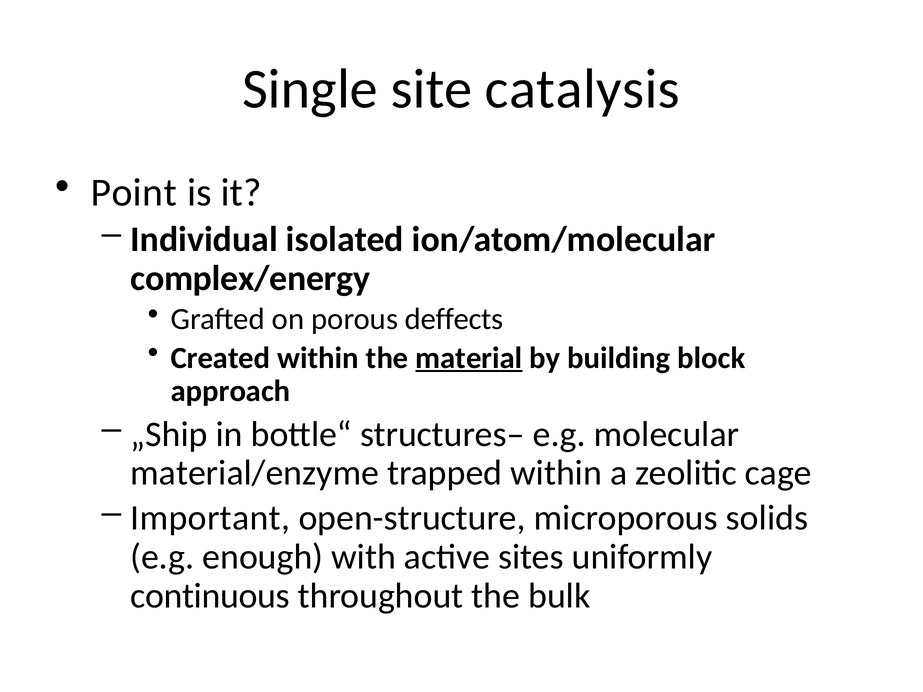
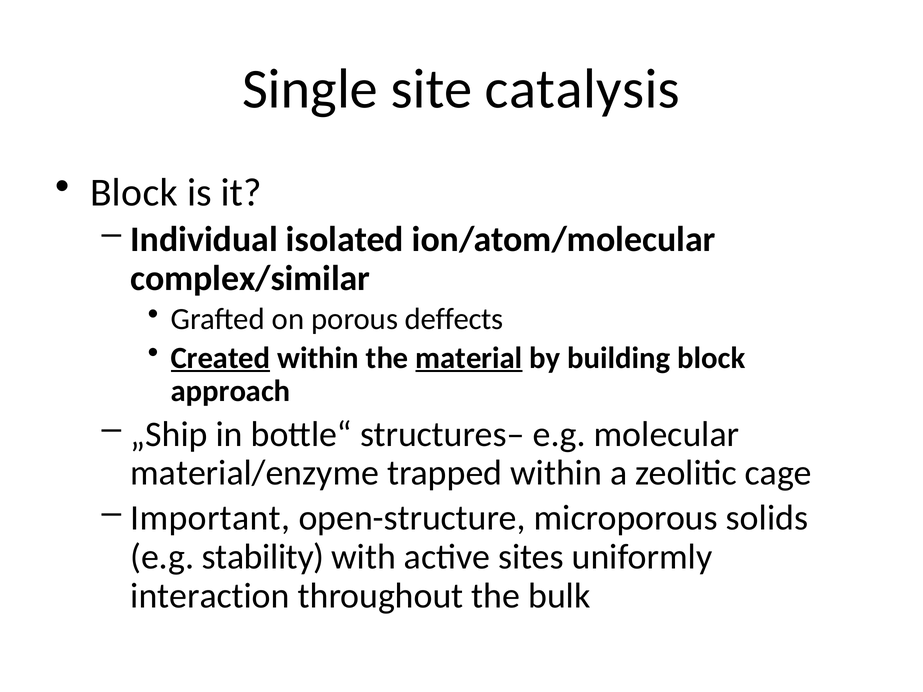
Point: Point -> Block (134, 193)
complex/energy: complex/energy -> complex/similar (250, 278)
Created underline: none -> present (221, 358)
enough: enough -> stability (263, 557)
continuous: continuous -> interaction (210, 596)
